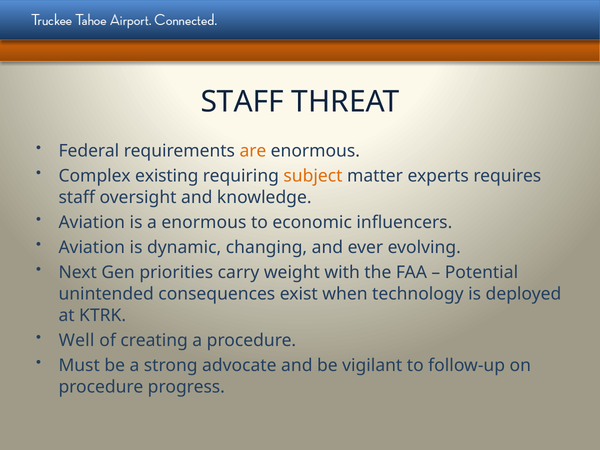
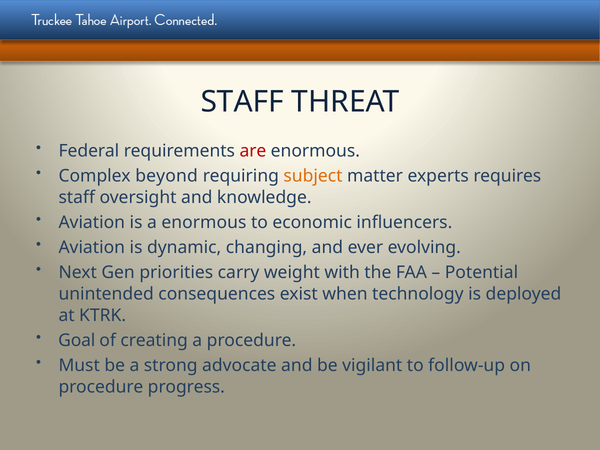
are colour: orange -> red (253, 151)
existing: existing -> beyond (167, 176)
Well: Well -> Goal (77, 340)
